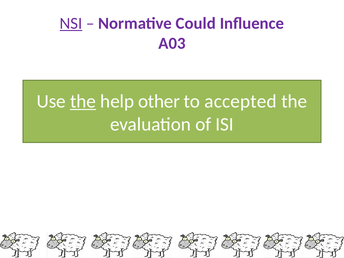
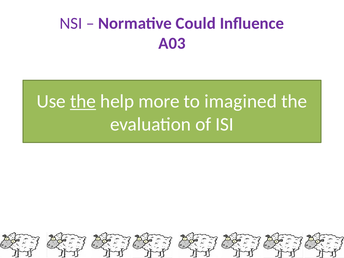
NSI underline: present -> none (71, 23)
other: other -> more (159, 101)
accepted: accepted -> imagined (241, 101)
